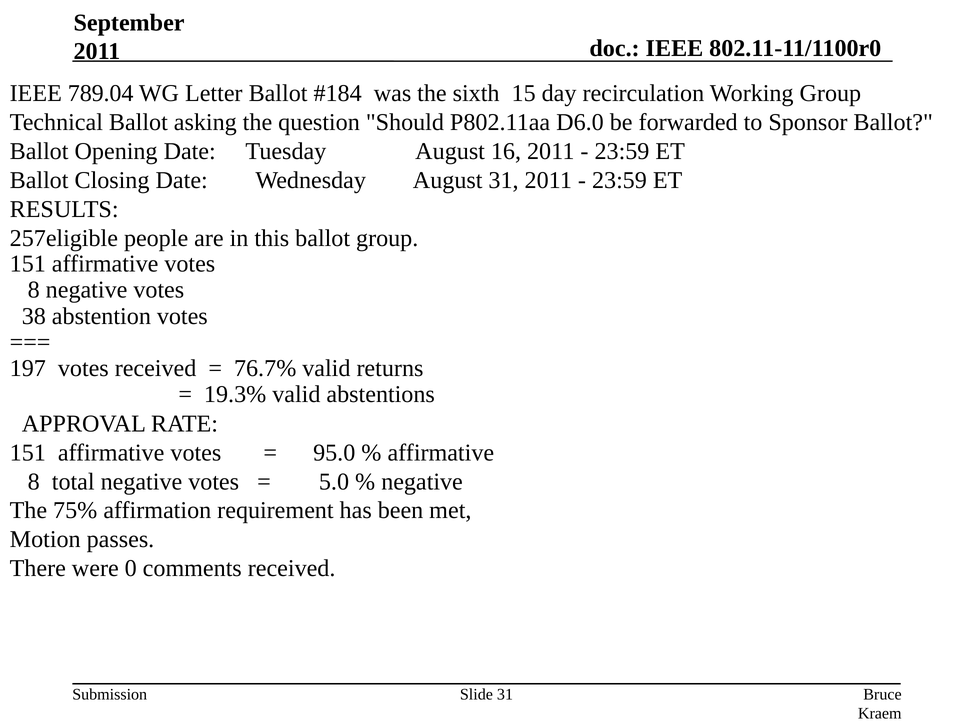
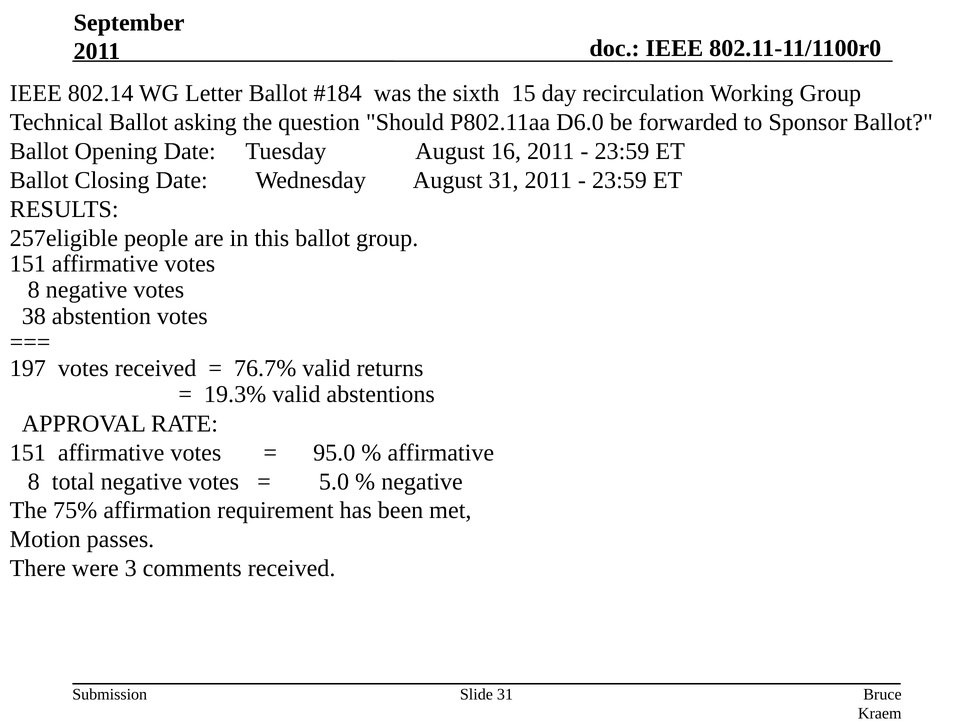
789.04: 789.04 -> 802.14 (101, 93)
0: 0 -> 3 (131, 568)
